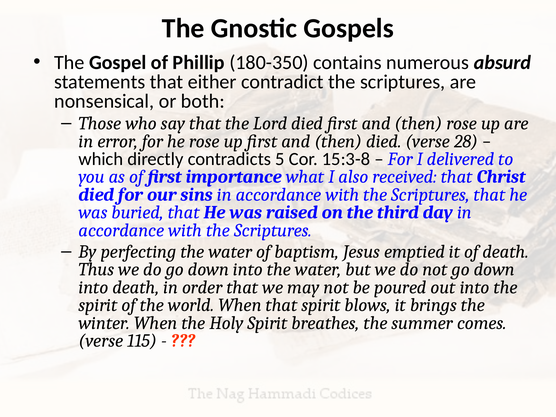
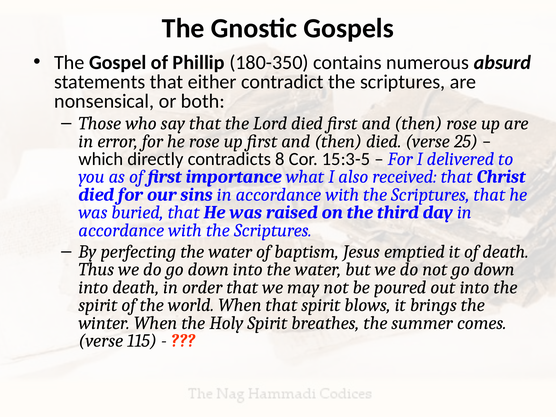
28: 28 -> 25 (466, 141)
5: 5 -> 8 (280, 159)
15:3-8: 15:3-8 -> 15:3-5 (346, 159)
